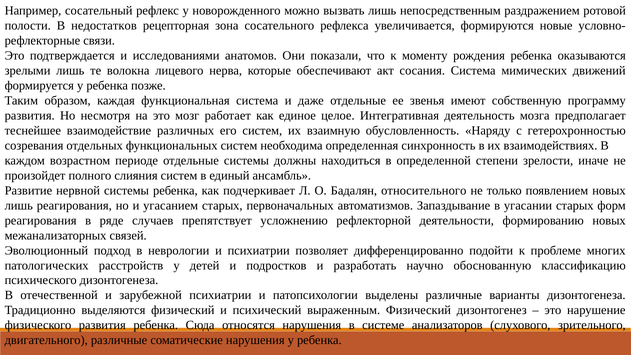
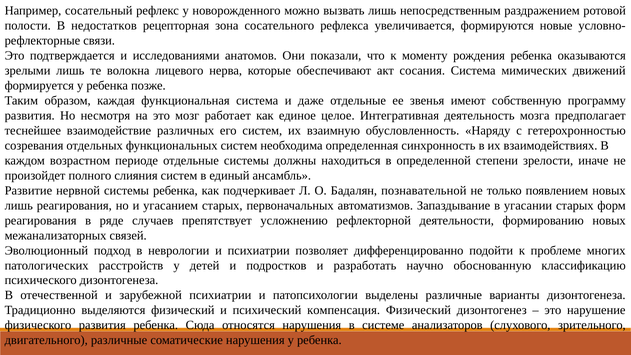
относительного: относительного -> познавательной (424, 190)
выраженным: выраженным -> компенсация (344, 310)
